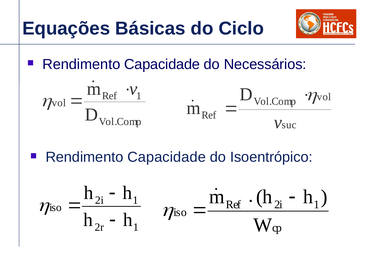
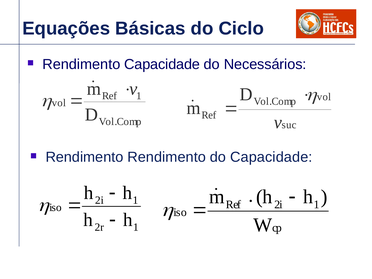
Capacidade: Capacidade -> Rendimento (167, 157)
do Isoentrópico: Isoentrópico -> Capacidade (271, 157)
